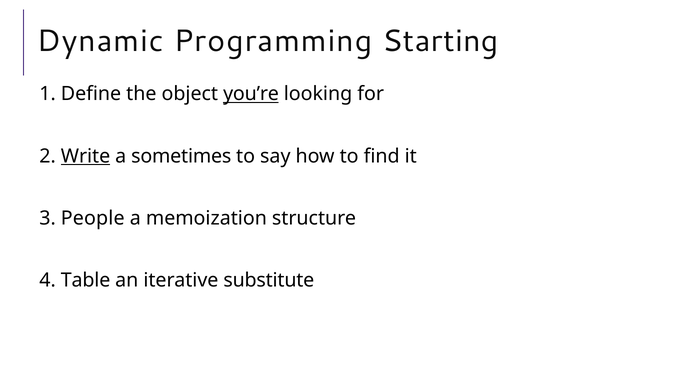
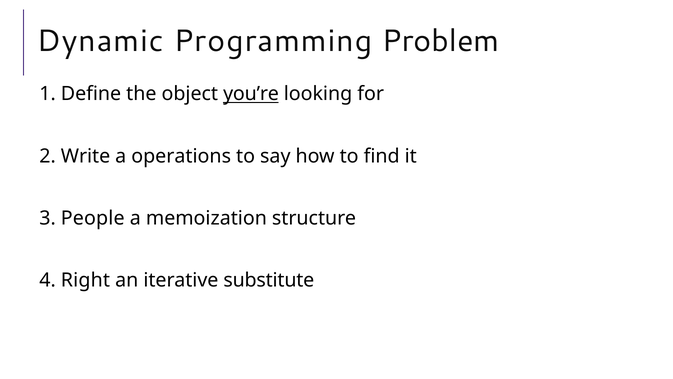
Starting: Starting -> Problem (441, 41)
Write underline: present -> none (86, 156)
sometimes: sometimes -> operations (181, 156)
Table: Table -> Right (85, 280)
